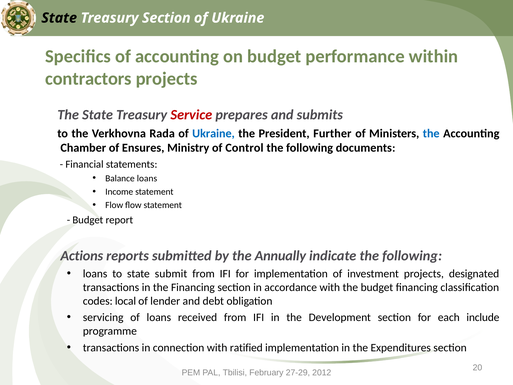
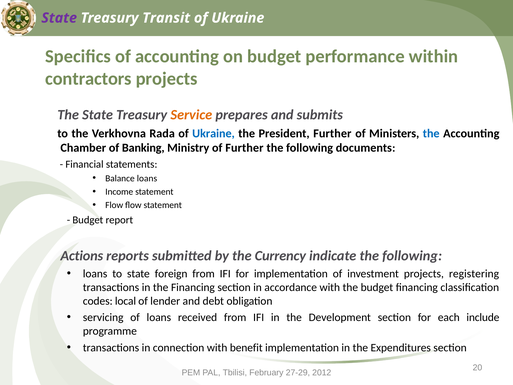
State colour: black -> purple (59, 18)
Treasury Section: Section -> Transit (166, 18)
Service colour: red -> orange (191, 115)
Ensures: Ensures -> Banking (143, 148)
of Control: Control -> Further (244, 148)
Annually: Annually -> Currency (280, 256)
submit: submit -> foreign (171, 274)
designated: designated -> registering (474, 274)
ratified: ratified -> benefit (246, 347)
